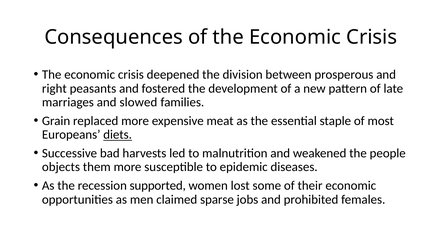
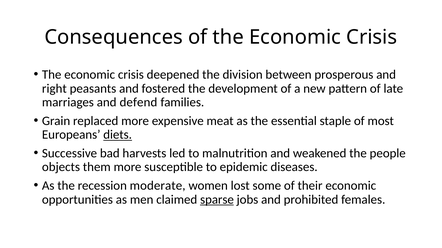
slowed: slowed -> defend (138, 103)
supported: supported -> moderate (158, 186)
sparse underline: none -> present (217, 200)
